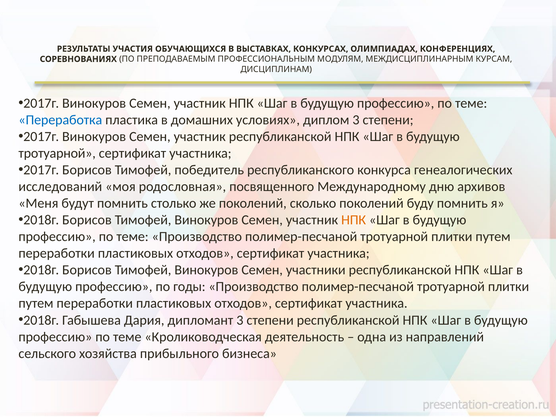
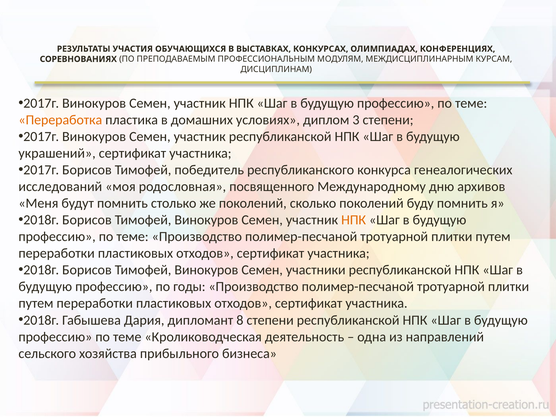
Переработка colour: blue -> orange (60, 120)
тротуарной: тротуарной -> украшений (57, 153)
дипломант 3: 3 -> 8 (240, 320)
